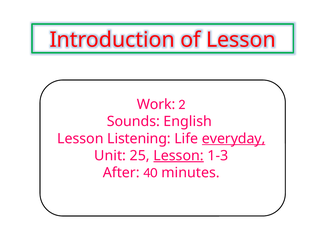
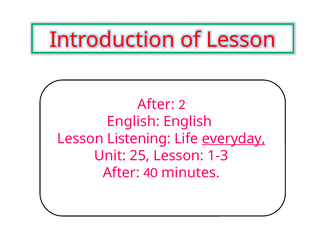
Work: Work -> After (156, 104)
Sounds: Sounds -> English (133, 122)
Lesson underline: present -> none (179, 156)
